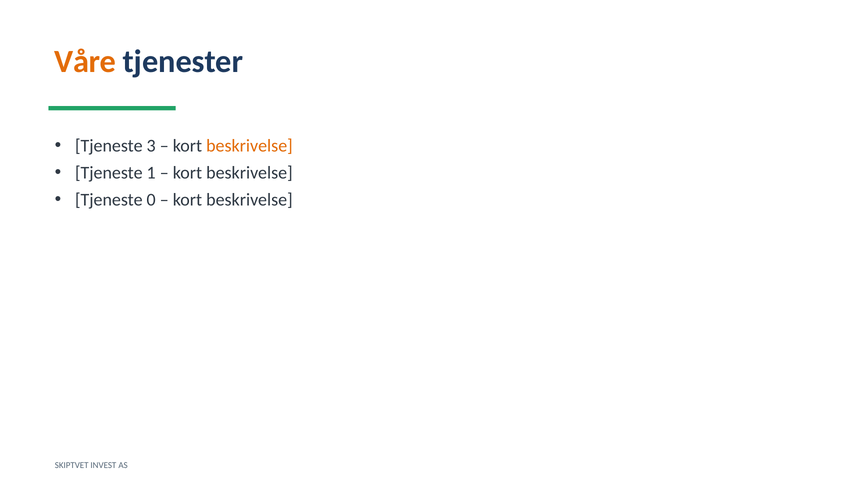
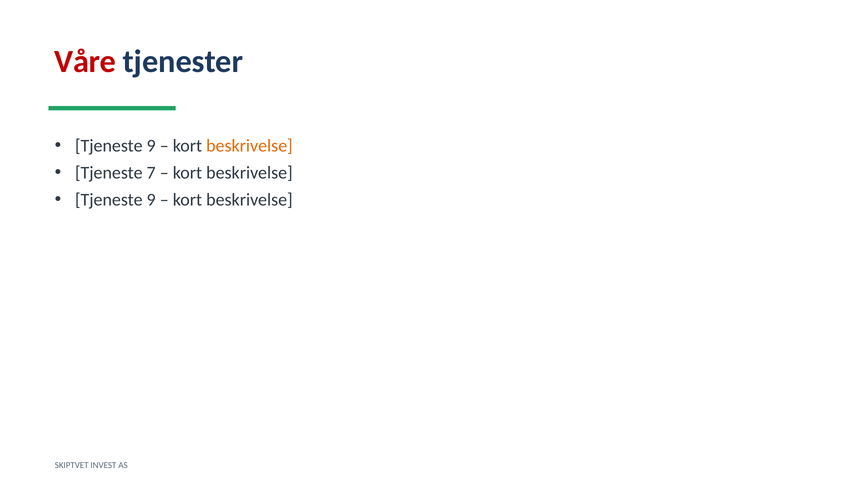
Våre colour: orange -> red (85, 62)
3: 3 -> 9 (151, 146)
1: 1 -> 7 (151, 173)
0: 0 -> 9 (151, 200)
